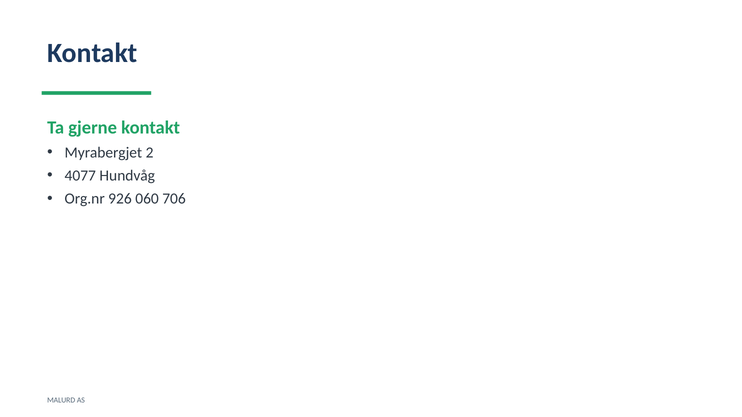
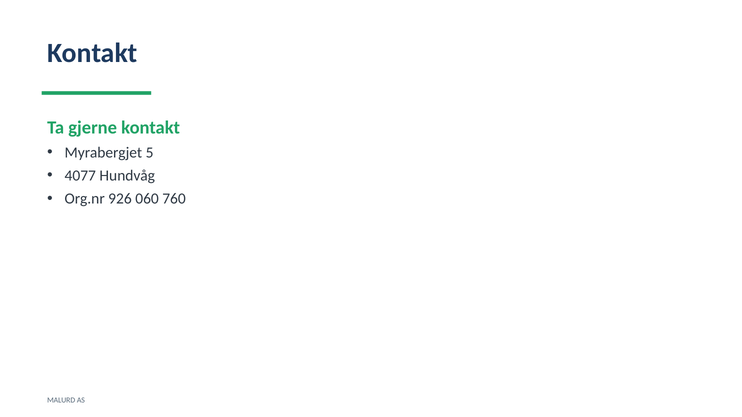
2: 2 -> 5 (150, 153)
706: 706 -> 760 (174, 199)
